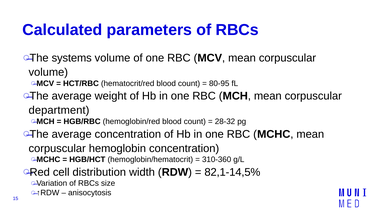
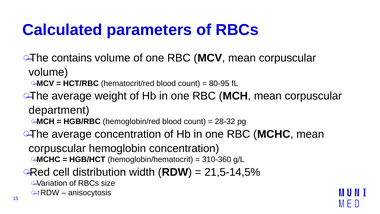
systems: systems -> contains (72, 58)
82,1-14,5%: 82,1-14,5% -> 21,5-14,5% (232, 172)
